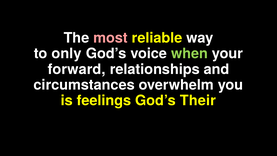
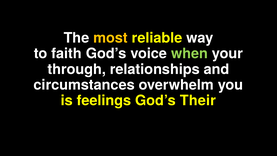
most colour: pink -> yellow (110, 38)
only: only -> faith (67, 54)
forward: forward -> through (77, 69)
